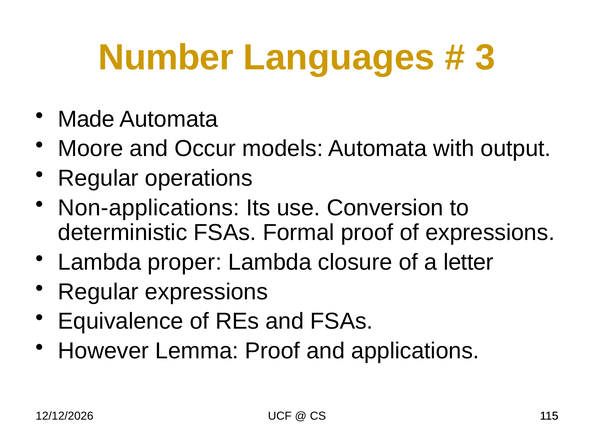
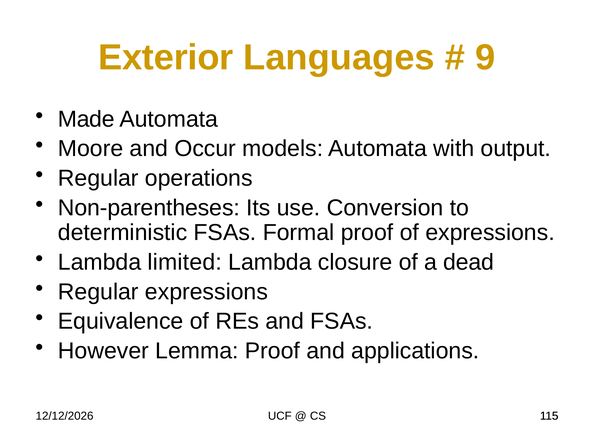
Number: Number -> Exterior (166, 58)
3: 3 -> 9 (485, 58)
Non-applications: Non-applications -> Non-parentheses (149, 208)
proper: proper -> limited (185, 263)
letter: letter -> dead (469, 263)
